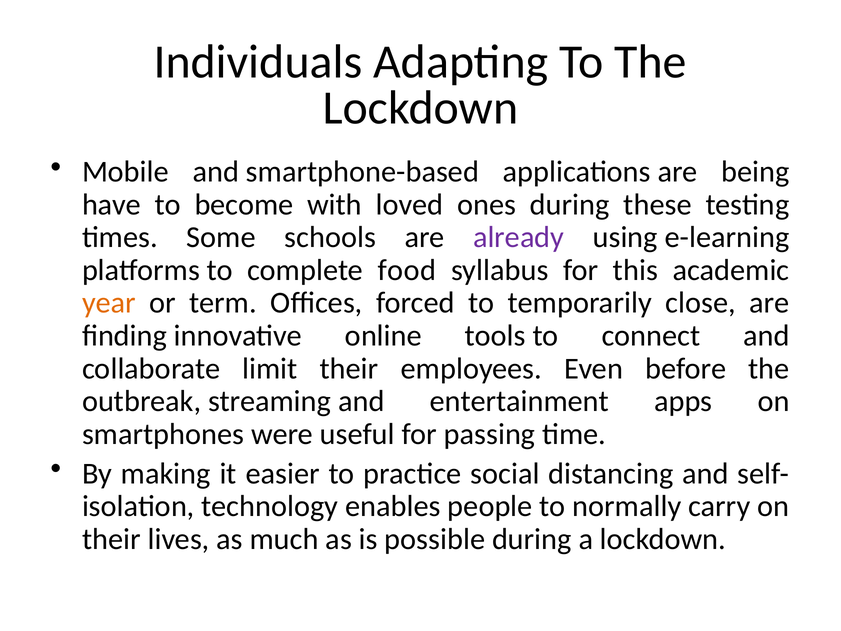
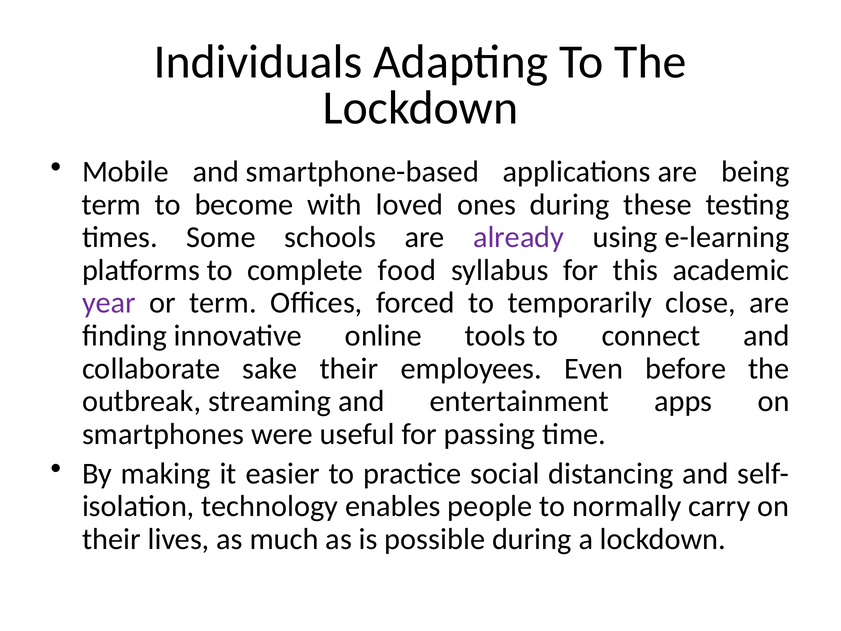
have: have -> term (112, 205)
year colour: orange -> purple (109, 303)
limit: limit -> sake (270, 368)
